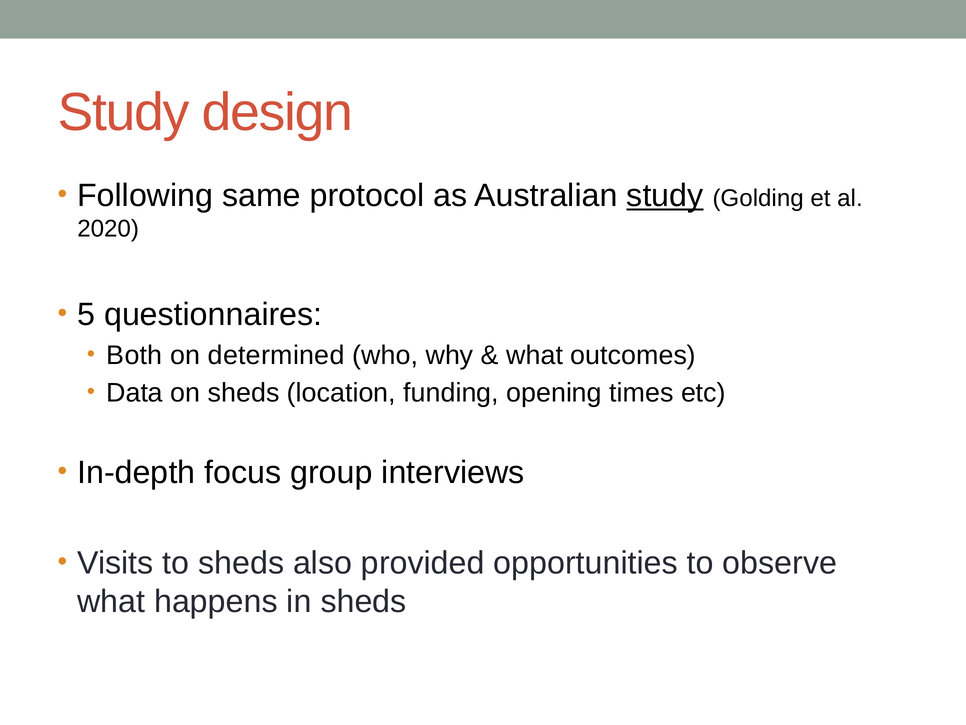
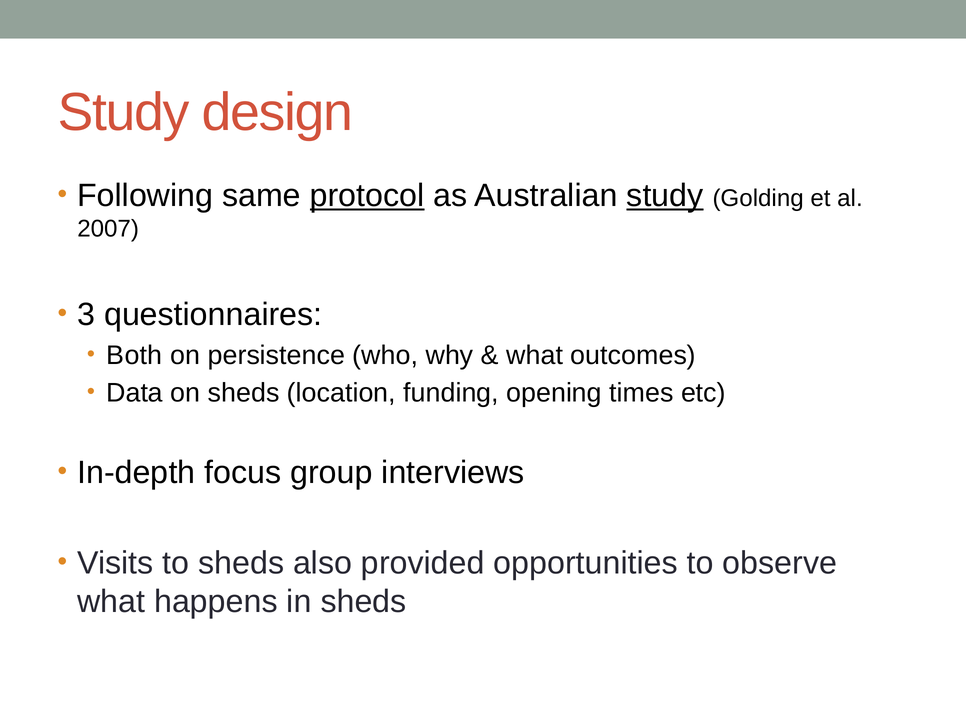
protocol underline: none -> present (367, 195)
2020: 2020 -> 2007 (108, 229)
5: 5 -> 3 (86, 315)
determined: determined -> persistence (276, 355)
